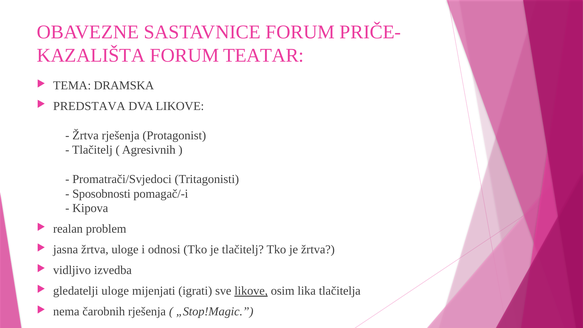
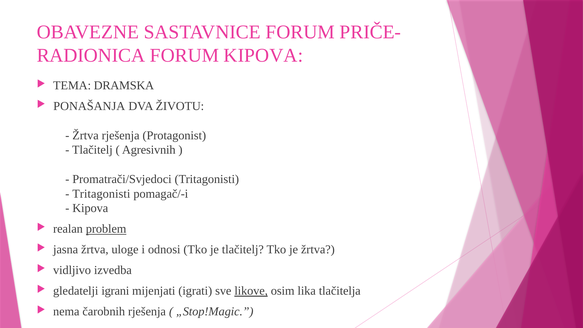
KAZALIŠTA: KAZALIŠTA -> RADIONICA (91, 55)
FORUM TEATAR: TEATAR -> KIPOVA (263, 55)
PREDSTAVA: PREDSTAVA -> PONAŠANJA (89, 106)
DVA LIKOVE: LIKOVE -> ŽIVOTU (180, 106)
Sposobnosti: Sposobnosti -> Tritagonisti (101, 194)
problem underline: none -> present (106, 229)
gledatelji uloge: uloge -> igrani (115, 291)
